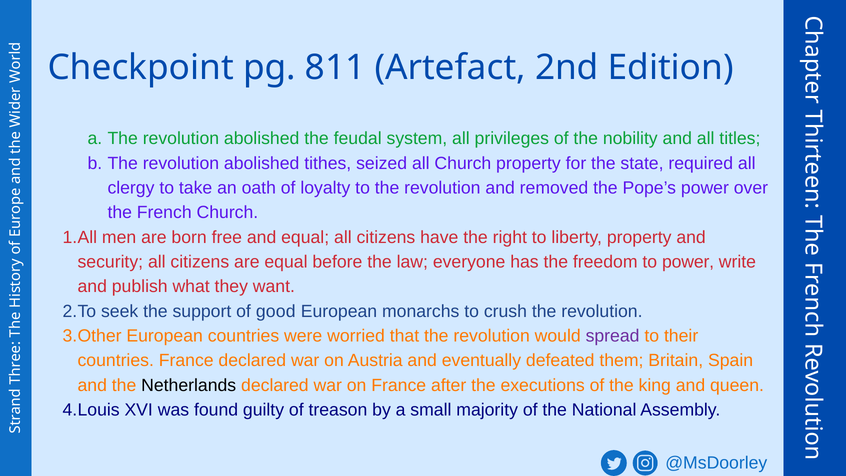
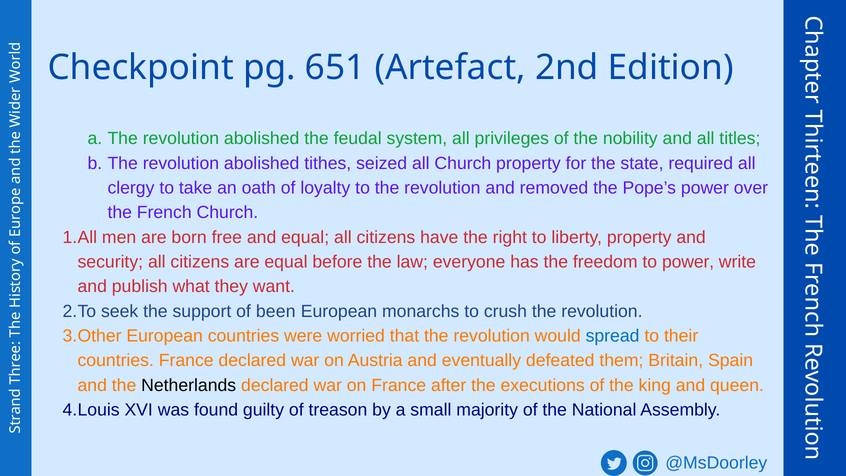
811: 811 -> 651 (335, 68)
good: good -> been (276, 311)
spread colour: purple -> blue (613, 336)
